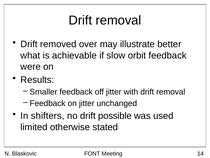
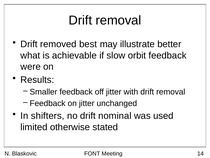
over: over -> best (88, 44)
possible: possible -> nominal (115, 115)
